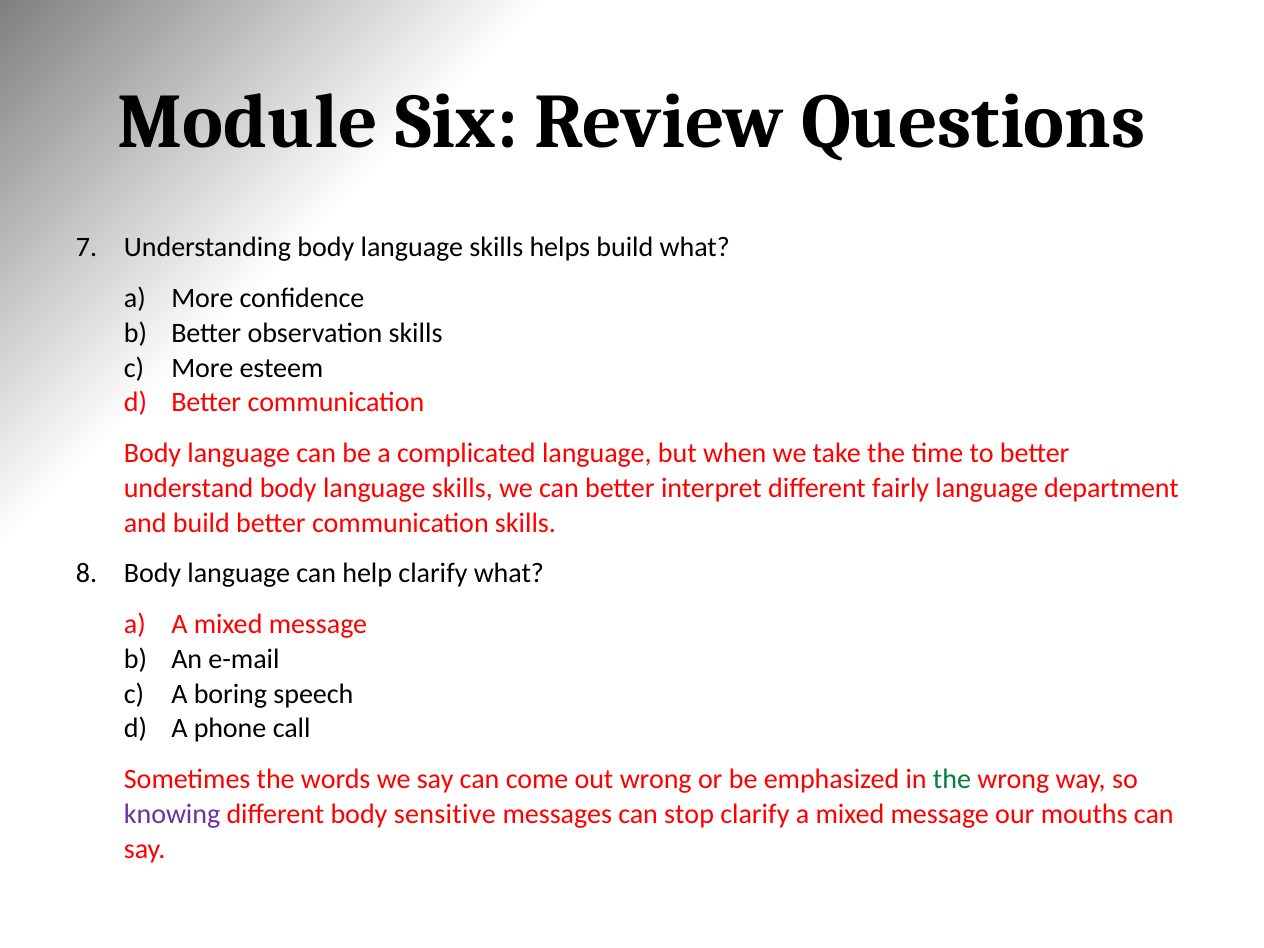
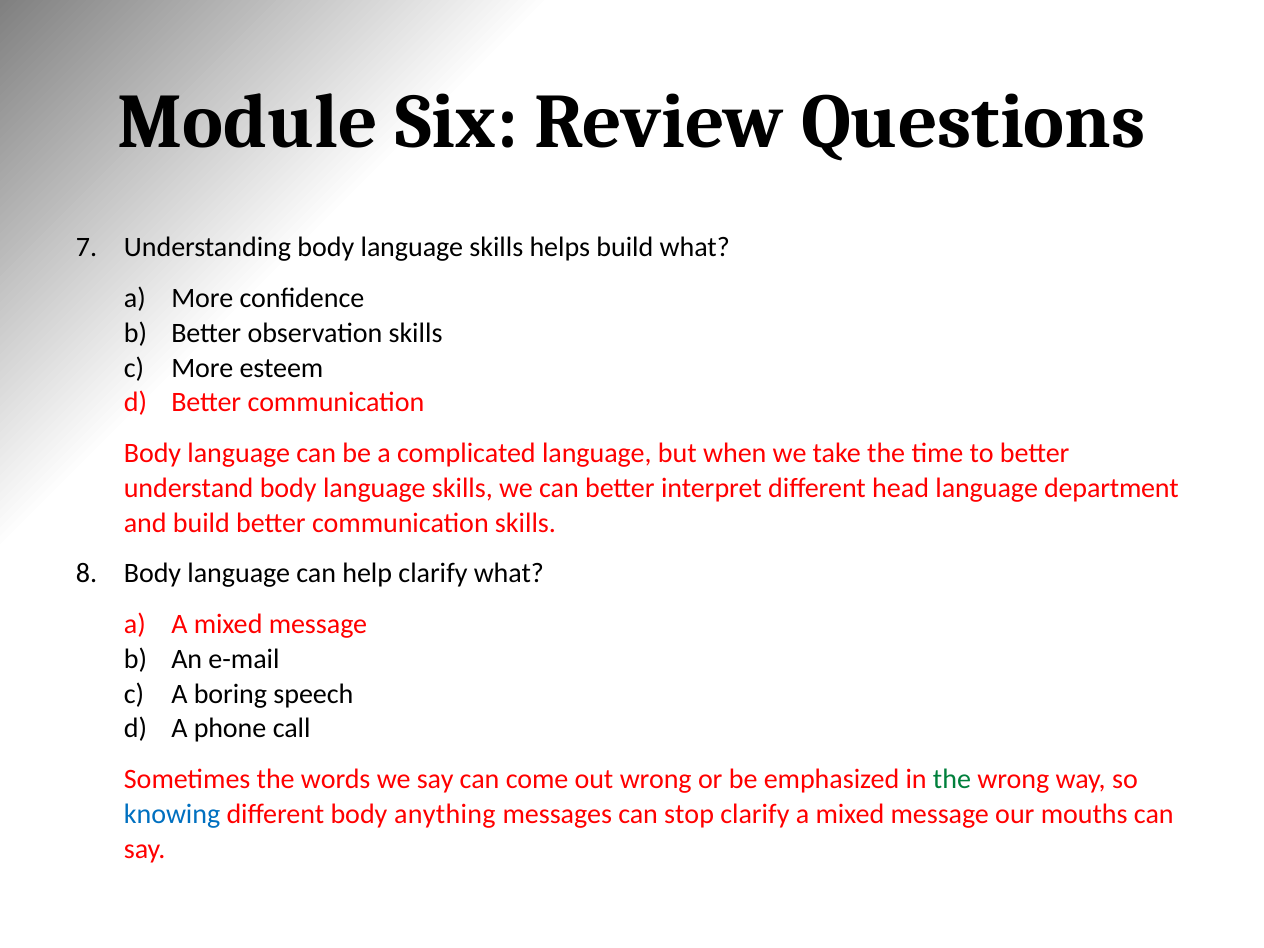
fairly: fairly -> head (901, 488)
knowing colour: purple -> blue (172, 814)
sensitive: sensitive -> anything (445, 814)
